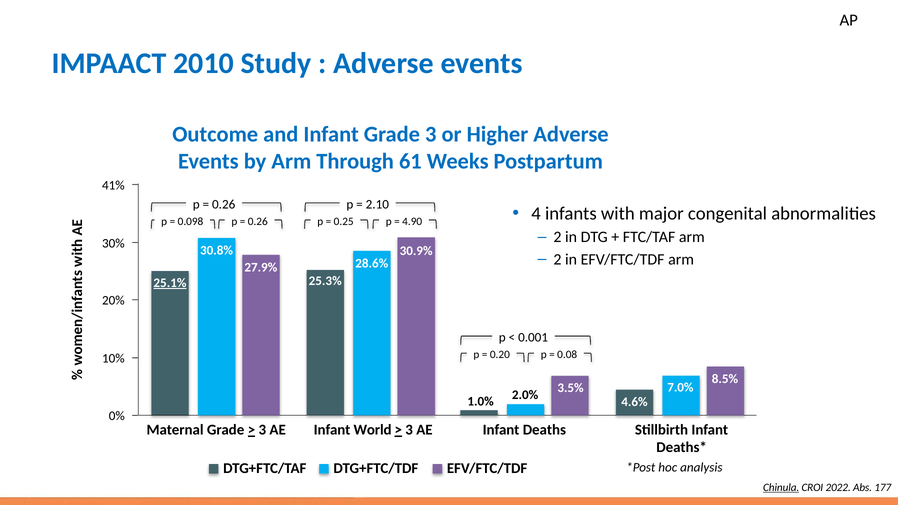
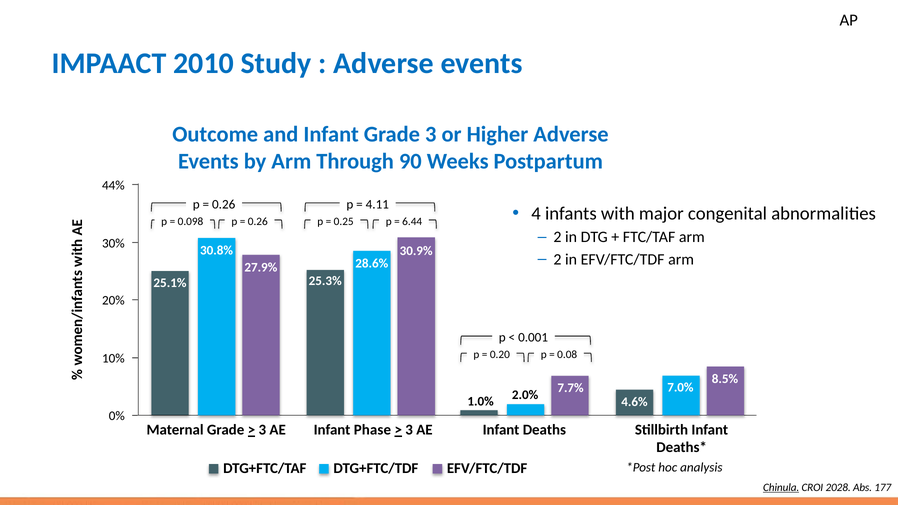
61: 61 -> 90 (410, 161)
41%: 41% -> 44% (113, 185)
2.10: 2.10 -> 4.11 (377, 204)
4.90: 4.90 -> 6.44 (412, 222)
25.1% underline: present -> none (170, 283)
3.5%: 3.5% -> 7.7% (571, 388)
World: World -> Phase (372, 430)
2022: 2022 -> 2028 (838, 488)
